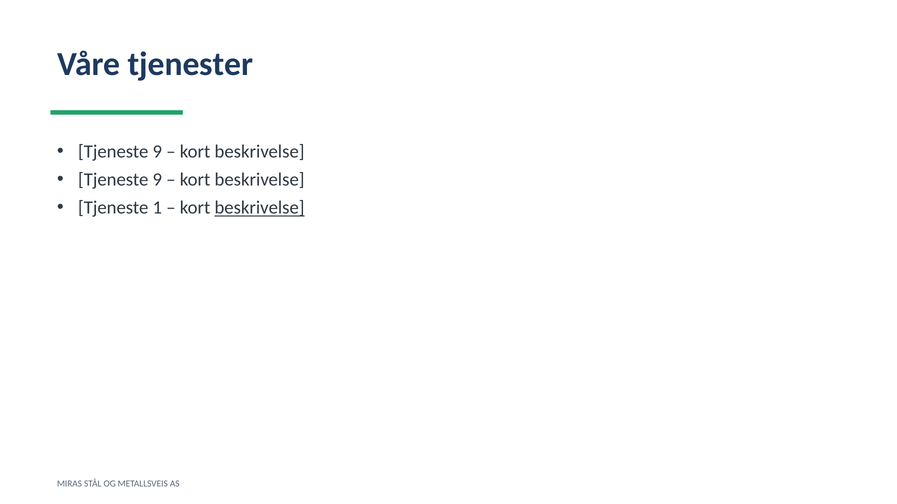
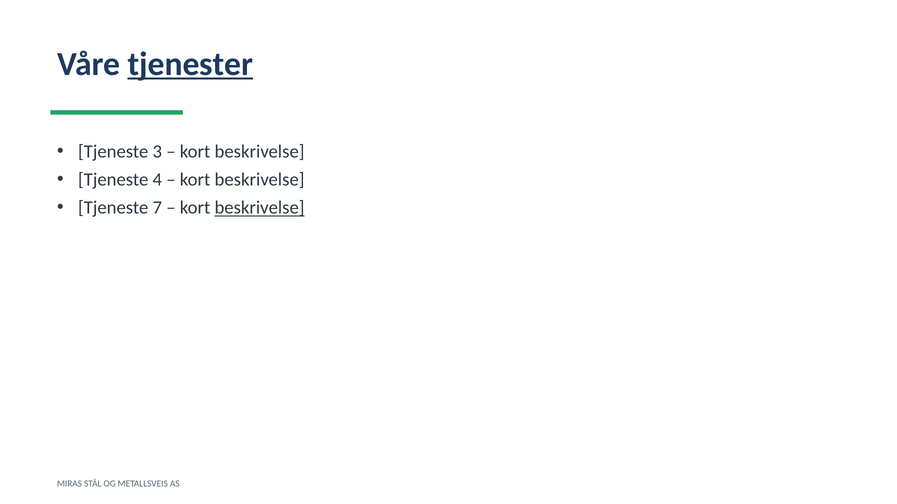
tjenester underline: none -> present (190, 64)
9: 9 -> 3 (157, 152)
9: 9 -> 4 (157, 180)
1: 1 -> 7 (157, 208)
